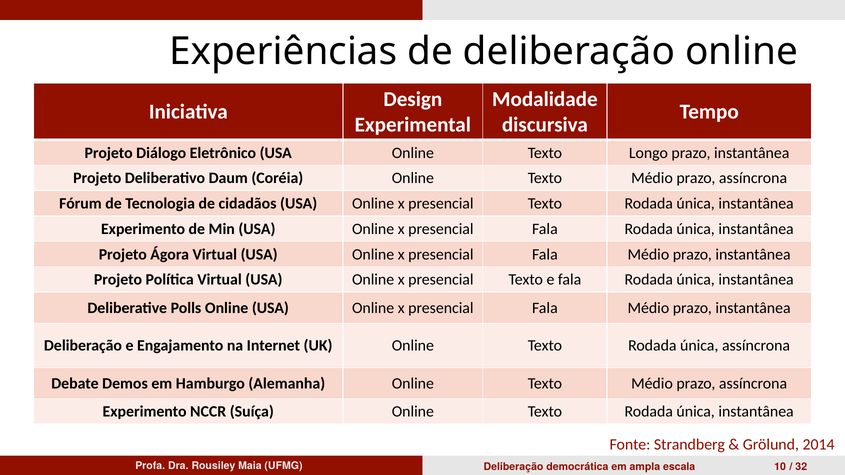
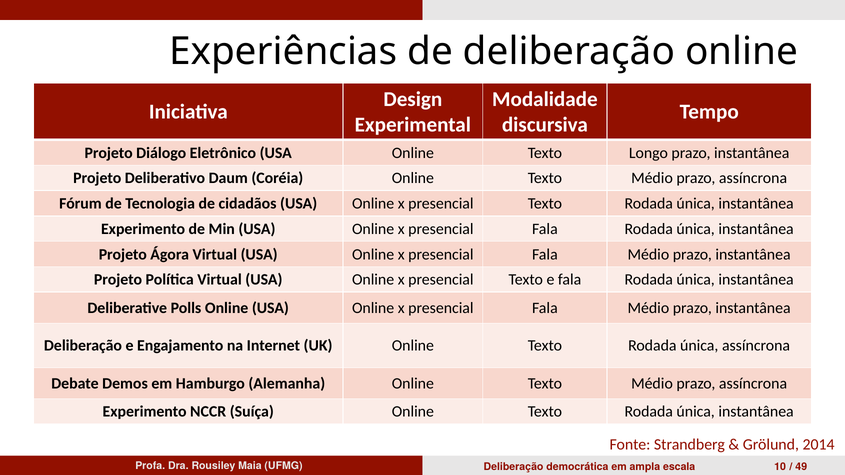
32: 32 -> 49 (801, 467)
